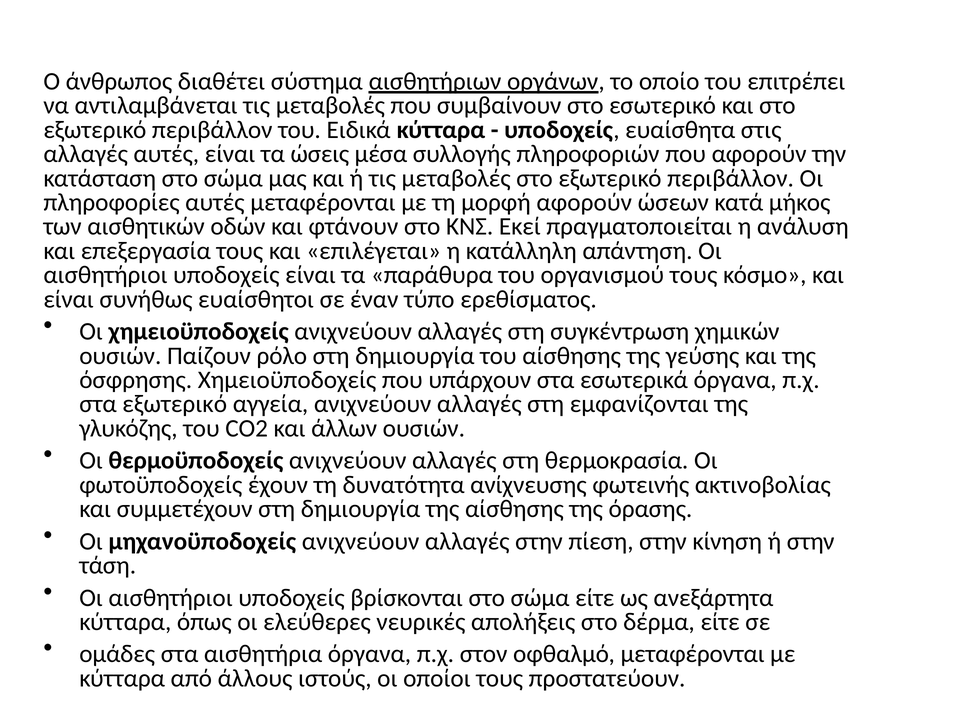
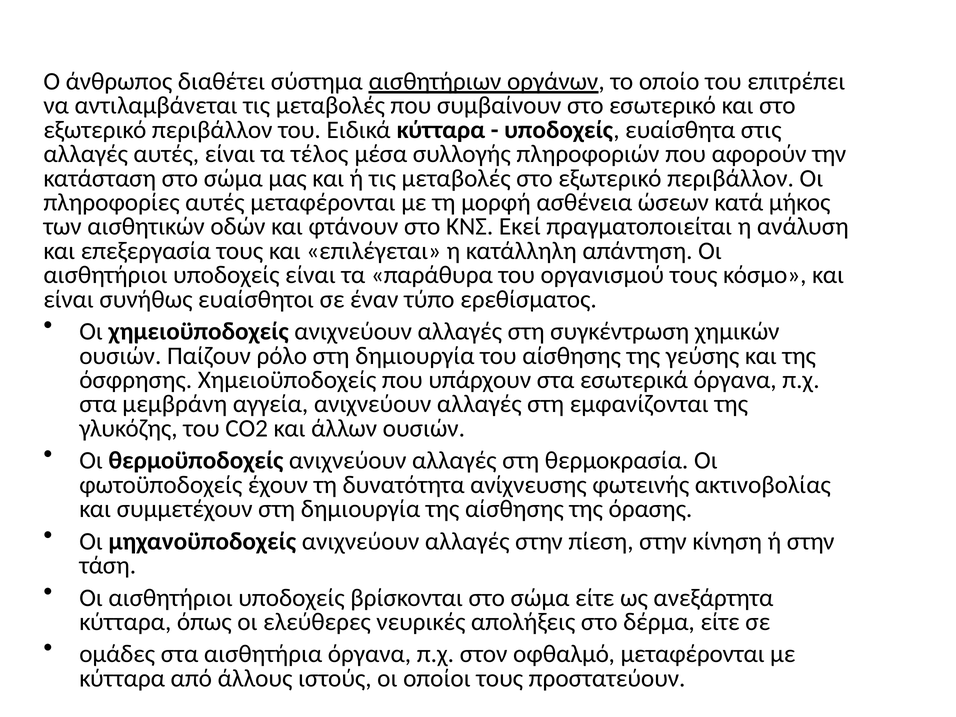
ώσεις: ώσεις -> τέλος (320, 154)
μορφή αφορούν: αφορούν -> ασθένεια (584, 202)
στα εξωτερικό: εξωτερικό -> μεμβράνη (175, 404)
